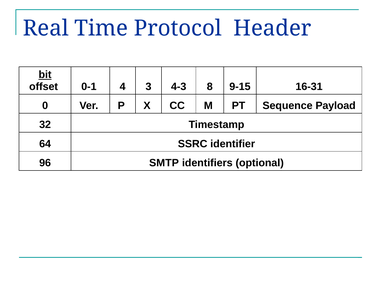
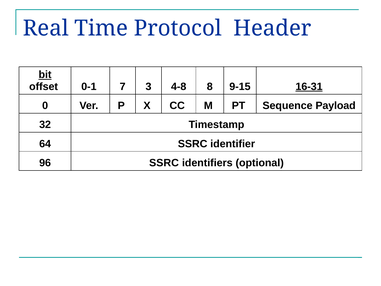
4: 4 -> 7 (123, 86)
4-3: 4-3 -> 4-8 (179, 86)
16-31 underline: none -> present (309, 86)
96 SMTP: SMTP -> SSRC (164, 163)
